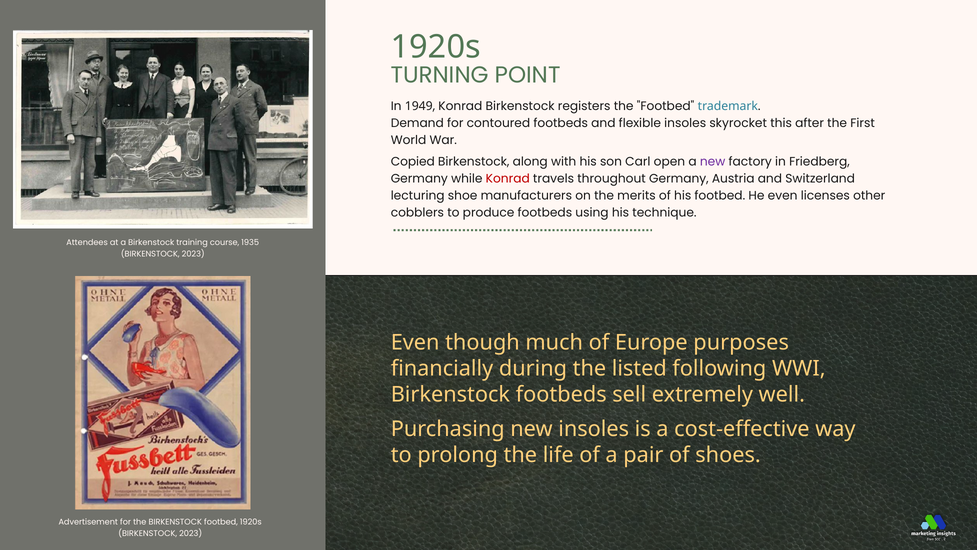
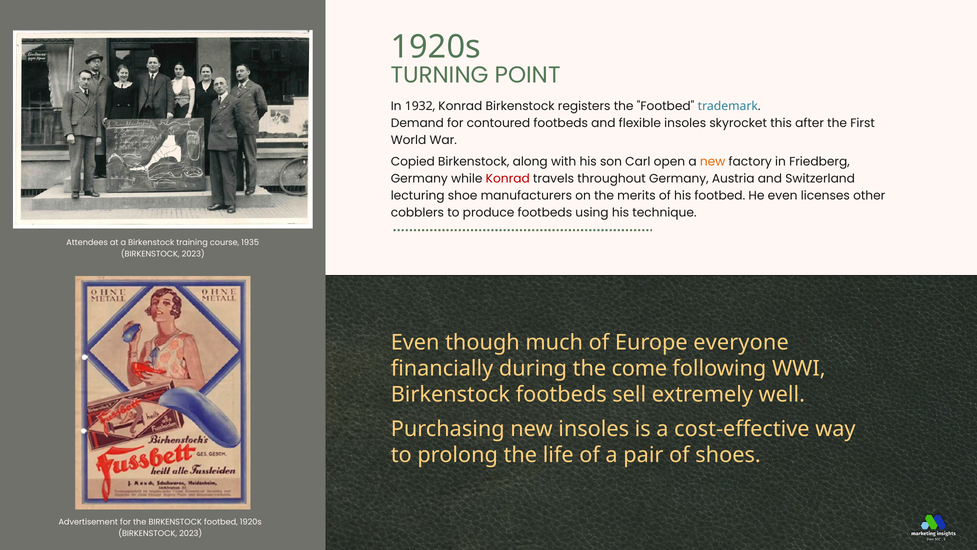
1949: 1949 -> 1932 (419, 106)
new colour: purple -> orange (713, 161)
purposes: purposes -> everyone (741, 342)
listed: listed -> come (639, 368)
